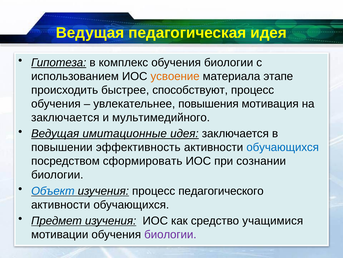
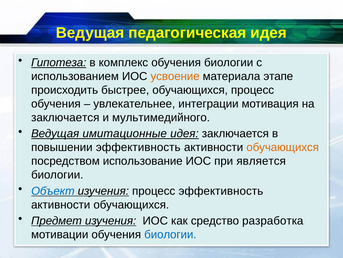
быстрее способствуют: способствуют -> обучающихся (190, 90)
повышения: повышения -> интеграции (208, 104)
обучающихся colour: blue -> orange (283, 147)
сформировать: сформировать -> использование (143, 161)
сознании: сознании -> является (261, 161)
процесс педагогического: педагогического -> эффективность (221, 190)
учащимися: учащимися -> разработка (273, 220)
биологии colour: purple -> blue (170, 234)
